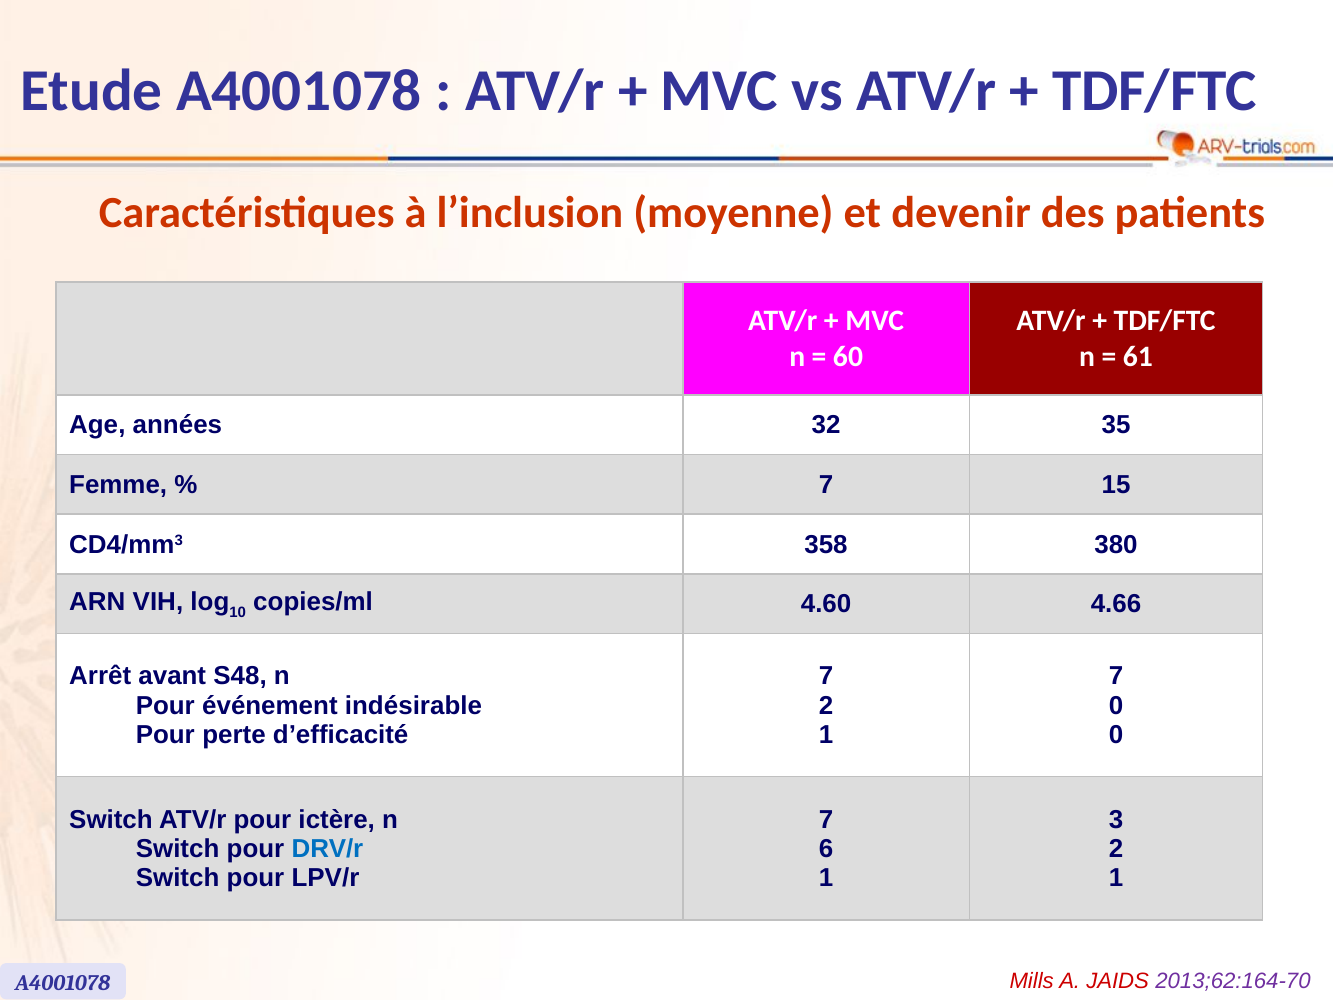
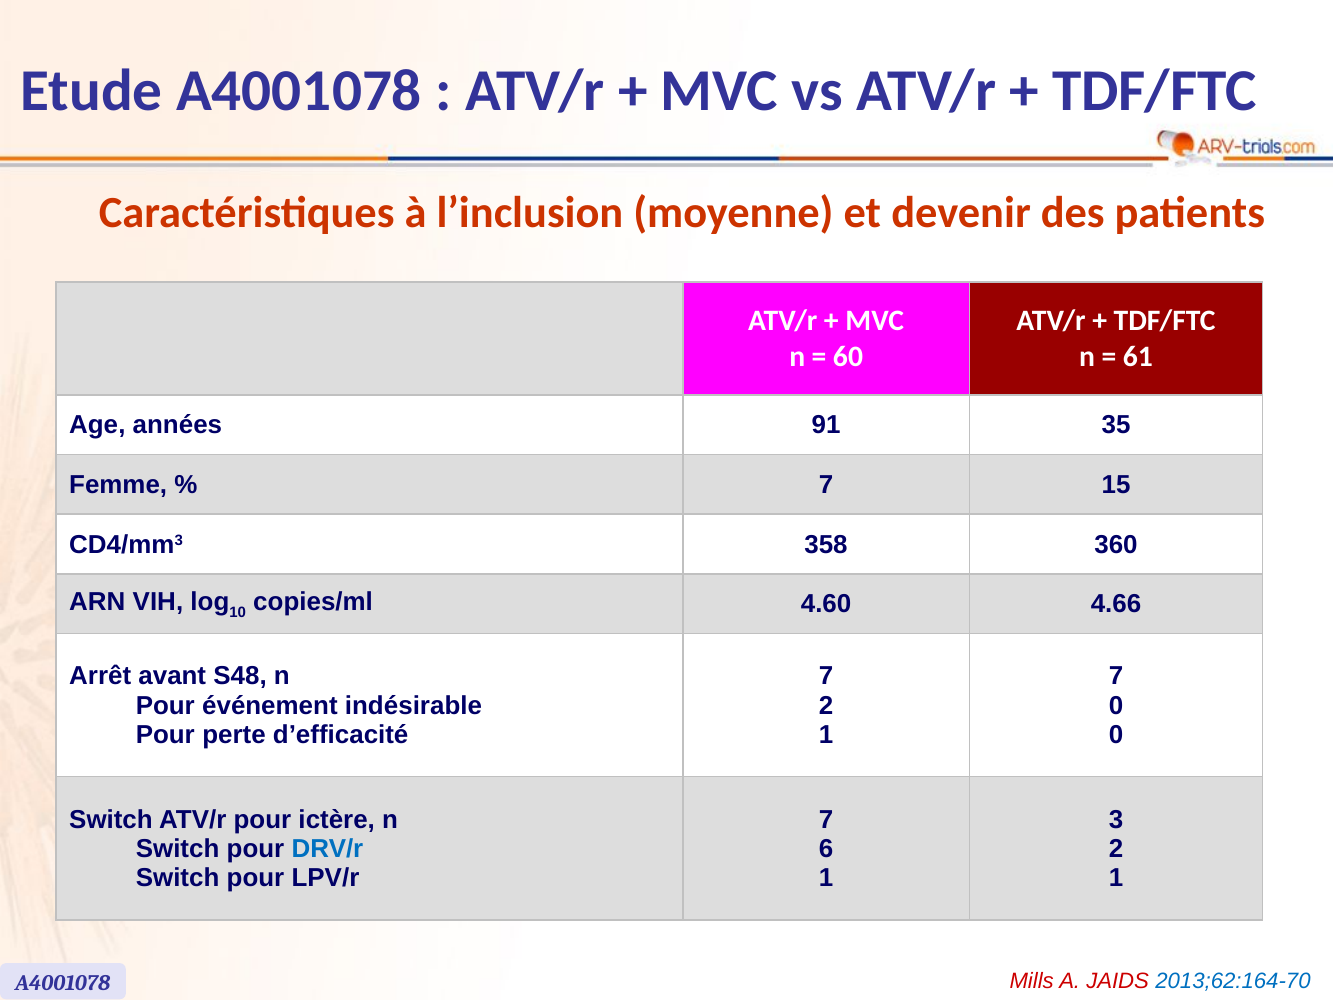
32: 32 -> 91 (826, 425)
380: 380 -> 360 (1116, 544)
2013;62:164-70 colour: purple -> blue (1233, 981)
